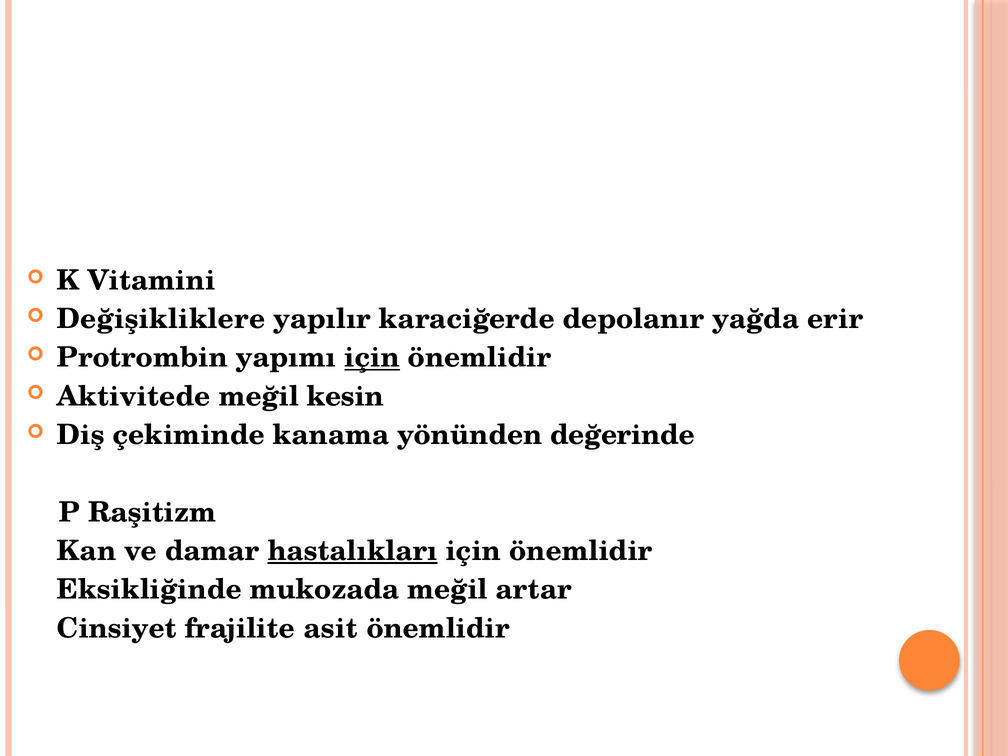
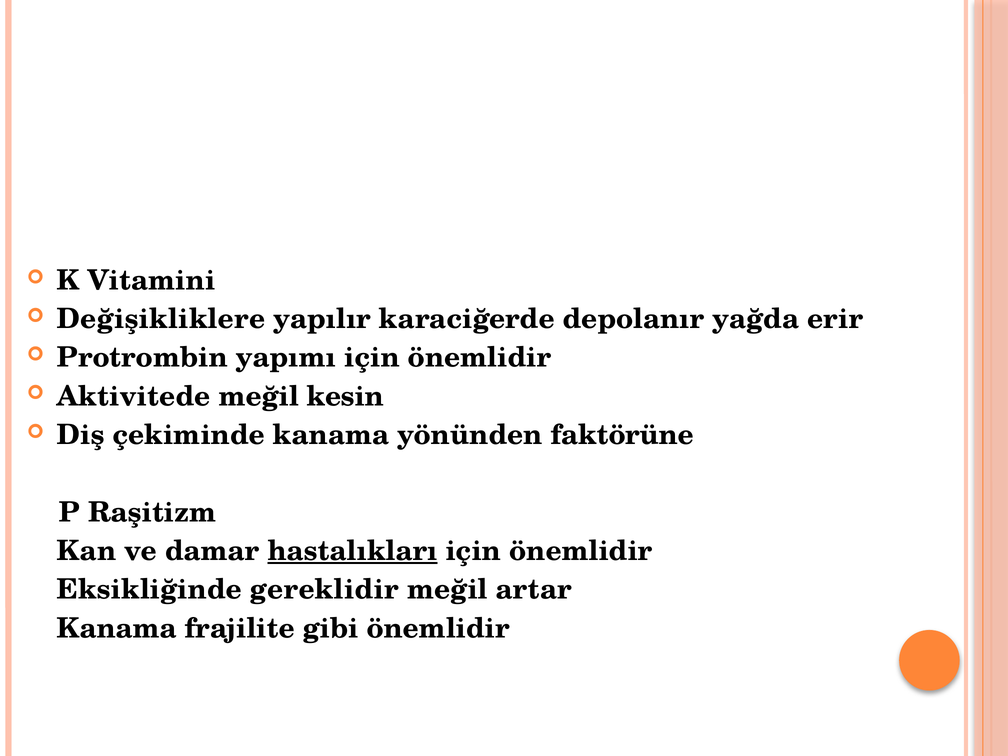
için underline: present -> none (372, 358)
değerinde: değerinde -> faktörüne (622, 435)
mukozada: mukozada -> gereklidir (324, 590)
Cinsiyet: Cinsiyet -> Kanama (117, 628)
asit: asit -> gibi (331, 628)
